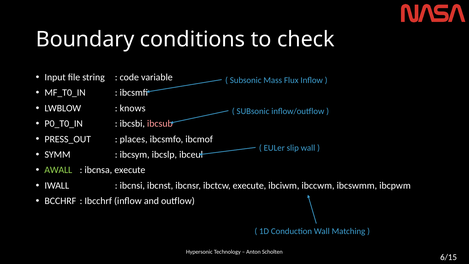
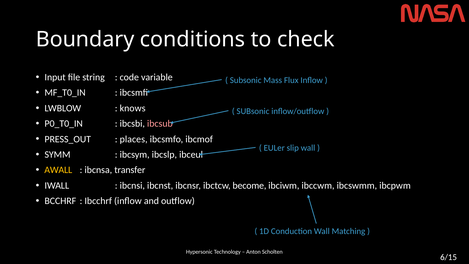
AWALL colour: light green -> yellow (58, 170)
ibcnsa execute: execute -> transfer (130, 170)
ibctcw execute: execute -> become (249, 185)
